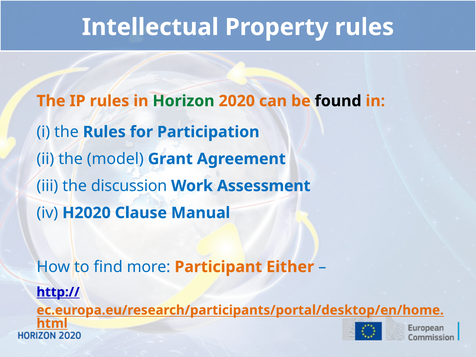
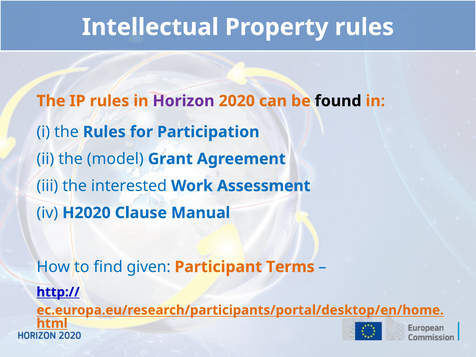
Horizon colour: green -> purple (184, 101)
discussion: discussion -> interested (129, 186)
more: more -> given (149, 267)
Either: Either -> Terms (290, 267)
